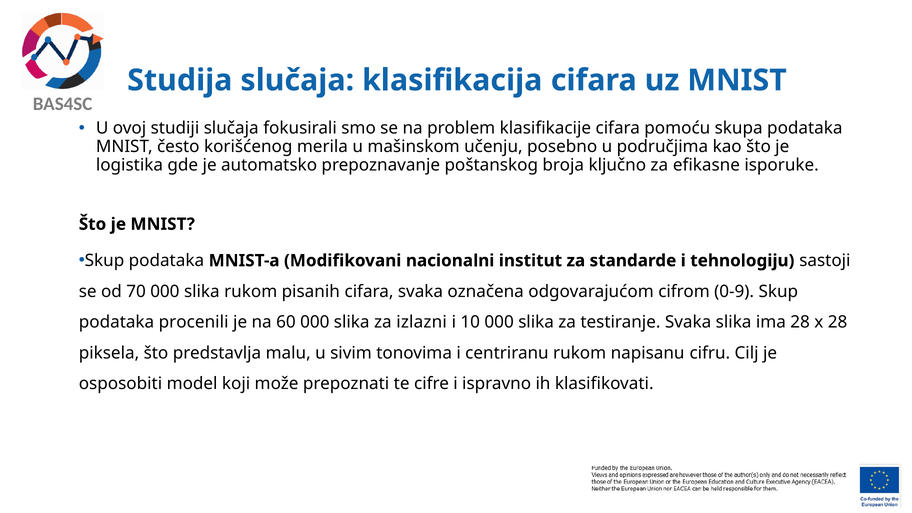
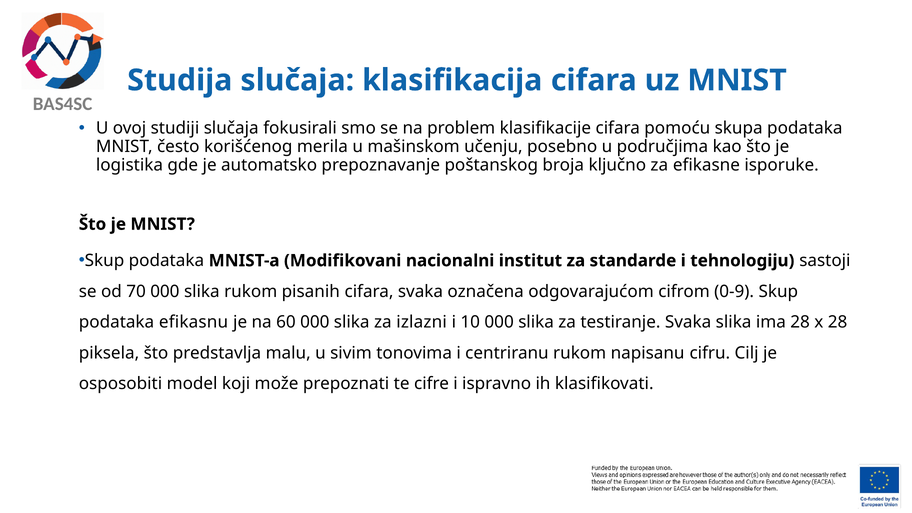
procenili: procenili -> efikasnu (194, 322)
